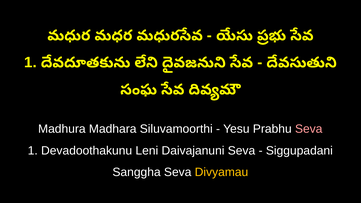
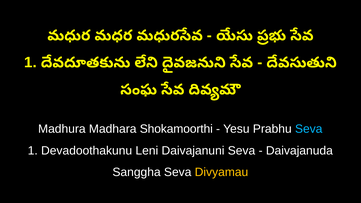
Siluvamoorthi: Siluvamoorthi -> Shokamoorthi (176, 129)
Seva colour: pink -> light blue (309, 129)
Siggupadani: Siggupadani -> Daivajanuda (299, 151)
